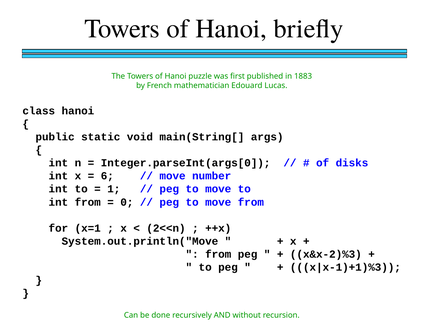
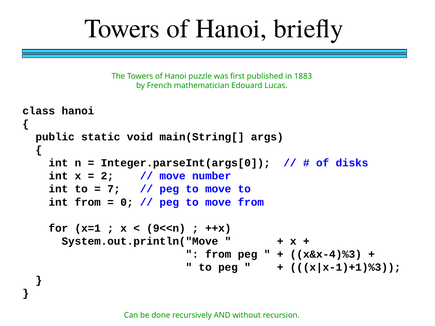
6: 6 -> 2 (107, 176)
1: 1 -> 7 (114, 189)
2<<n: 2<<n -> 9<<n (166, 228)
x&x-2)%3: x&x-2)%3 -> x&x-4)%3 (326, 254)
